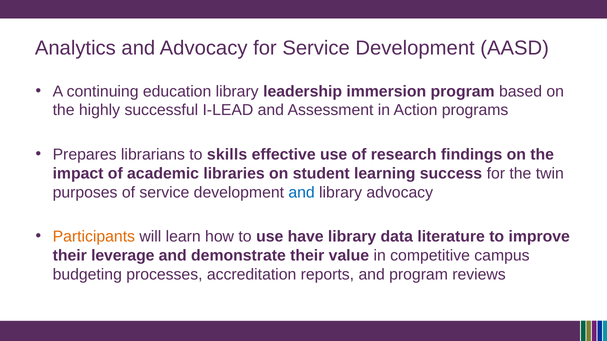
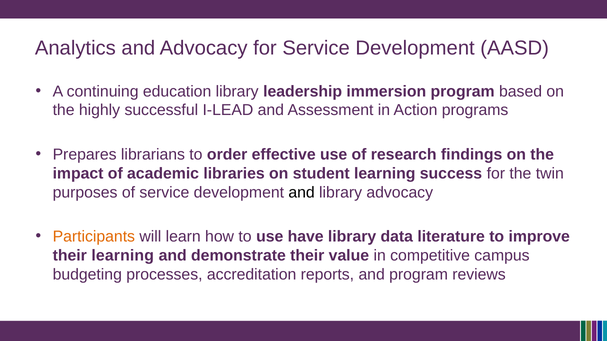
skills: skills -> order (227, 155)
and colour: blue -> black (302, 193)
their leverage: leverage -> learning (123, 256)
